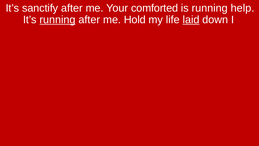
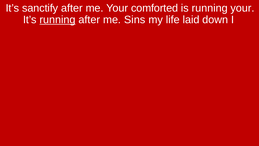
running help: help -> your (243, 8)
Hold: Hold -> Sins (135, 20)
laid underline: present -> none (191, 20)
